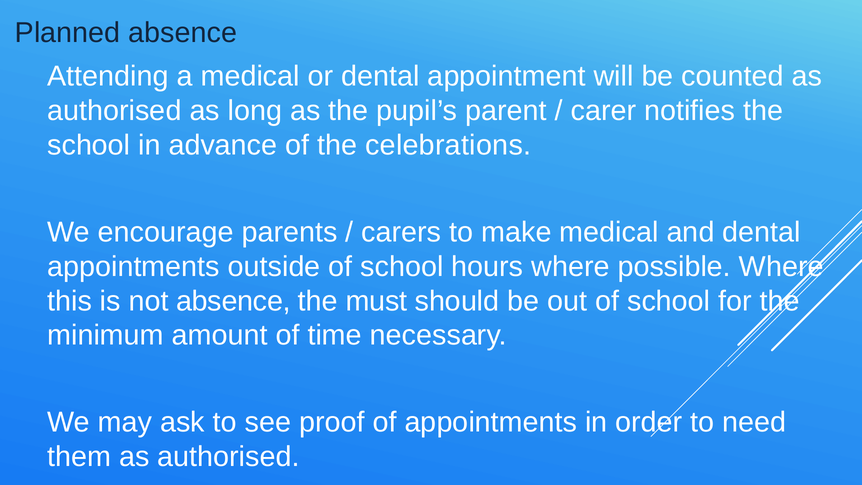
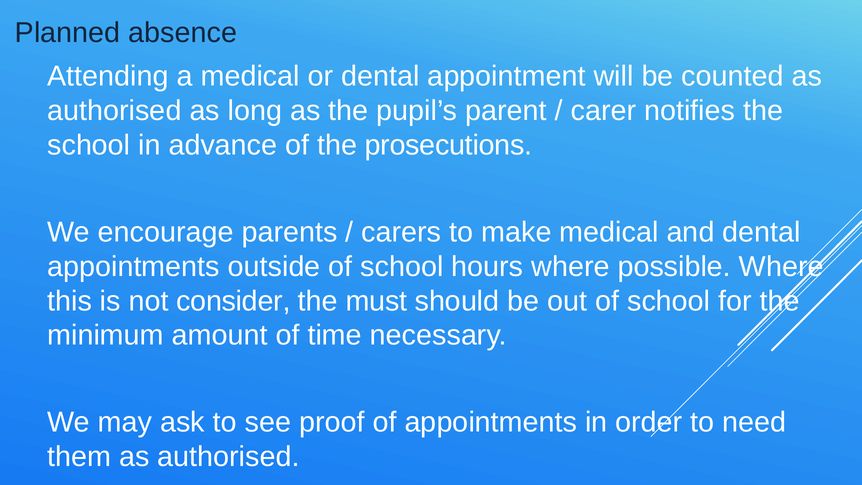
celebrations: celebrations -> prosecutions (448, 145)
not absence: absence -> consider (233, 301)
